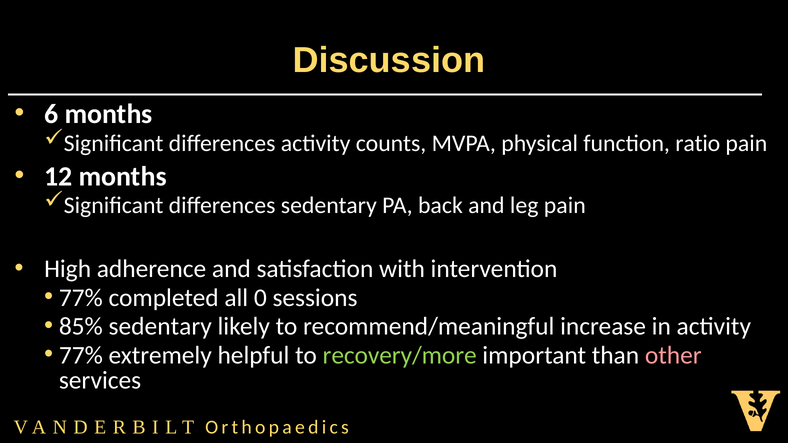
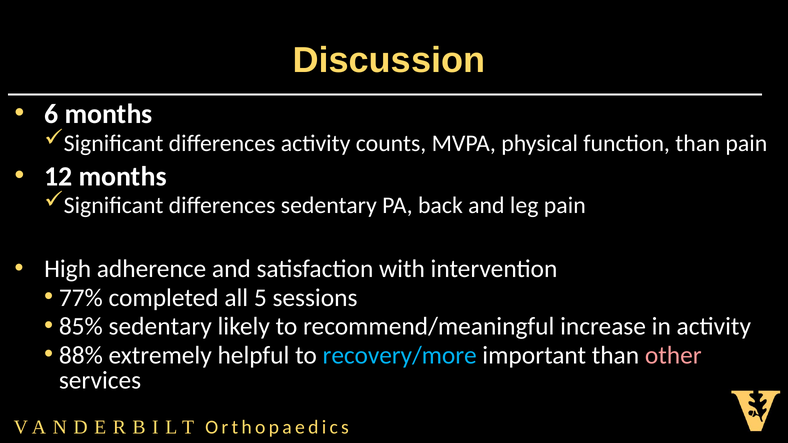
function ratio: ratio -> than (698, 144)
0: 0 -> 5 (260, 298)
77%: 77% -> 88% (81, 355)
recovery/more colour: light green -> light blue (400, 355)
